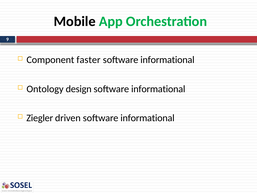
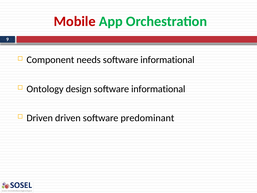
Mobile colour: black -> red (75, 21)
faster: faster -> needs (89, 60)
Ziegler: Ziegler -> Driven (40, 118)
driven software informational: informational -> predominant (147, 118)
